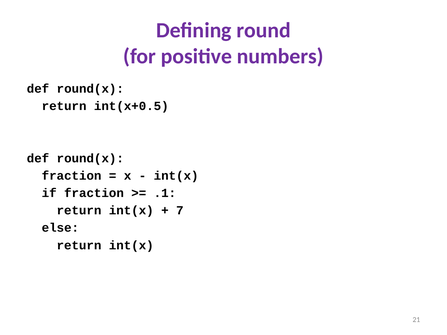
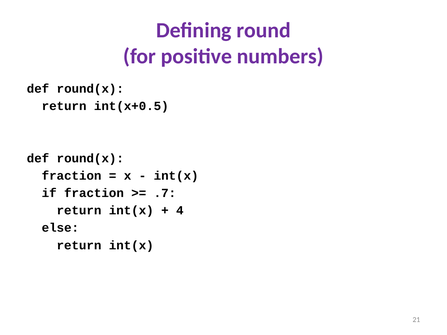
.1: .1 -> .7 (165, 193)
7: 7 -> 4 (180, 211)
